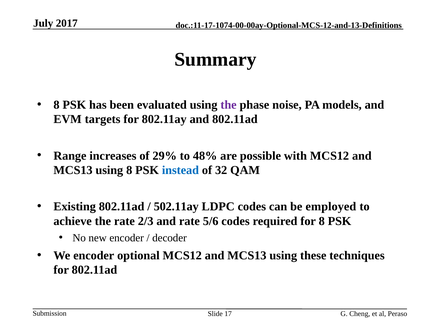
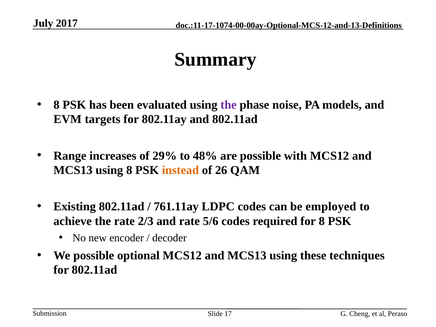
instead colour: blue -> orange (180, 170)
32: 32 -> 26 (221, 170)
502.11ay: 502.11ay -> 761.11ay (176, 207)
We encoder: encoder -> possible (94, 255)
